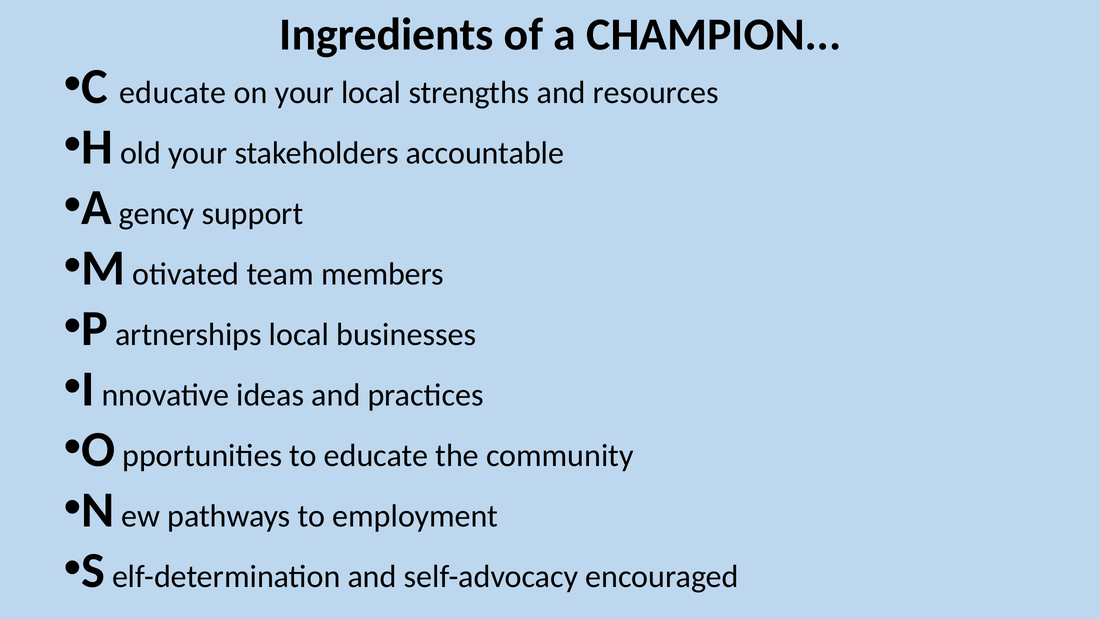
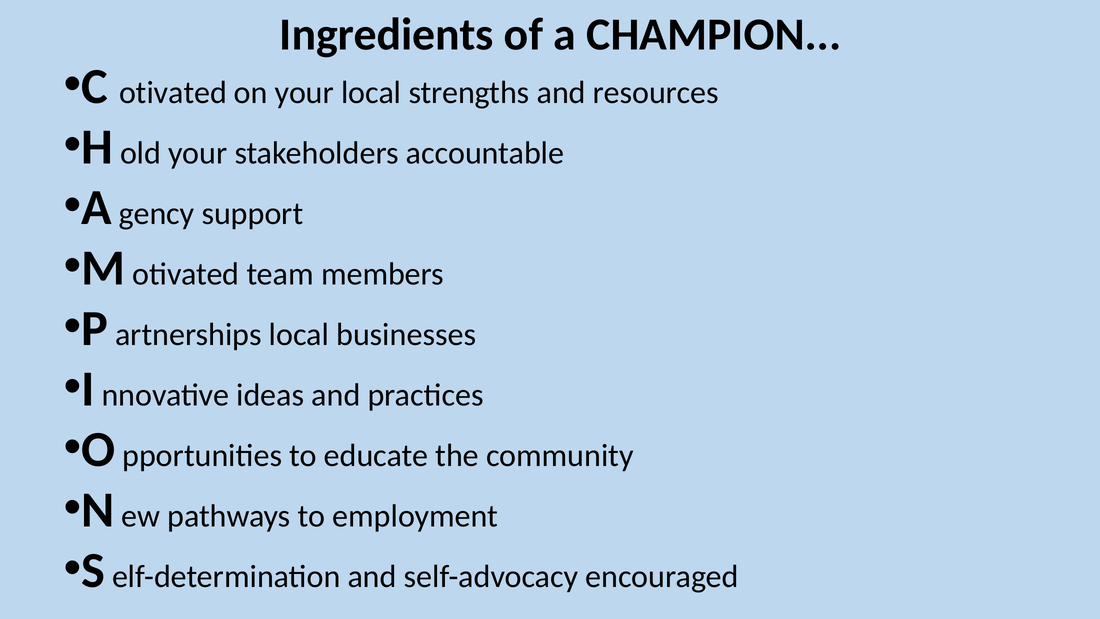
C educate: educate -> otivated (173, 93)
